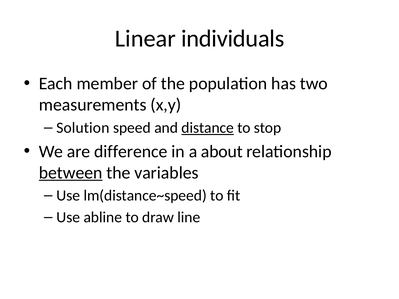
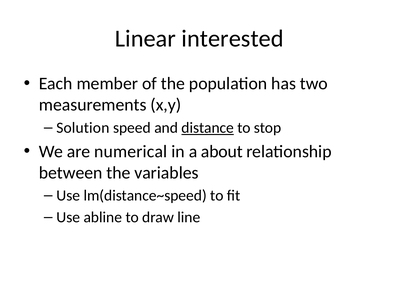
individuals: individuals -> interested (233, 39)
difference: difference -> numerical (131, 152)
between underline: present -> none (71, 173)
